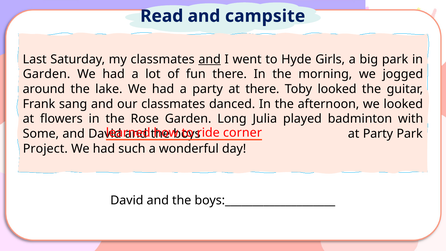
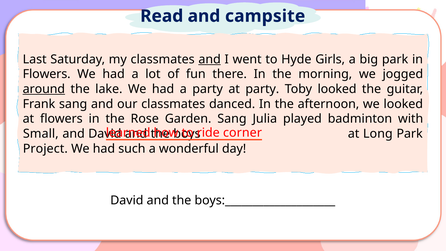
Garden: Garden -> Flowers (47, 74)
around underline: none -> present (44, 89)
at there: there -> party (262, 89)
Garden Long: Long -> Sang (232, 119)
Some: Some -> Small (41, 134)
at Party: Party -> Long (378, 134)
